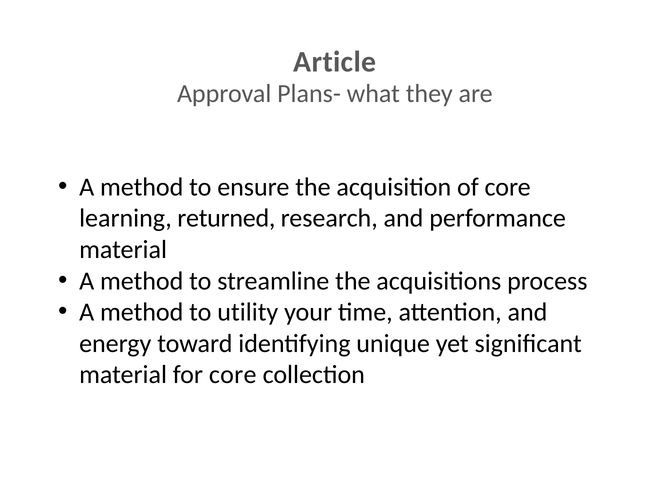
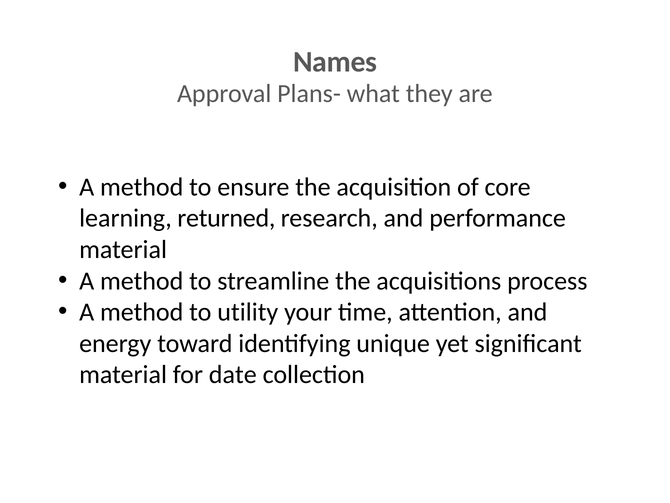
Article: Article -> Names (335, 62)
for core: core -> date (233, 375)
